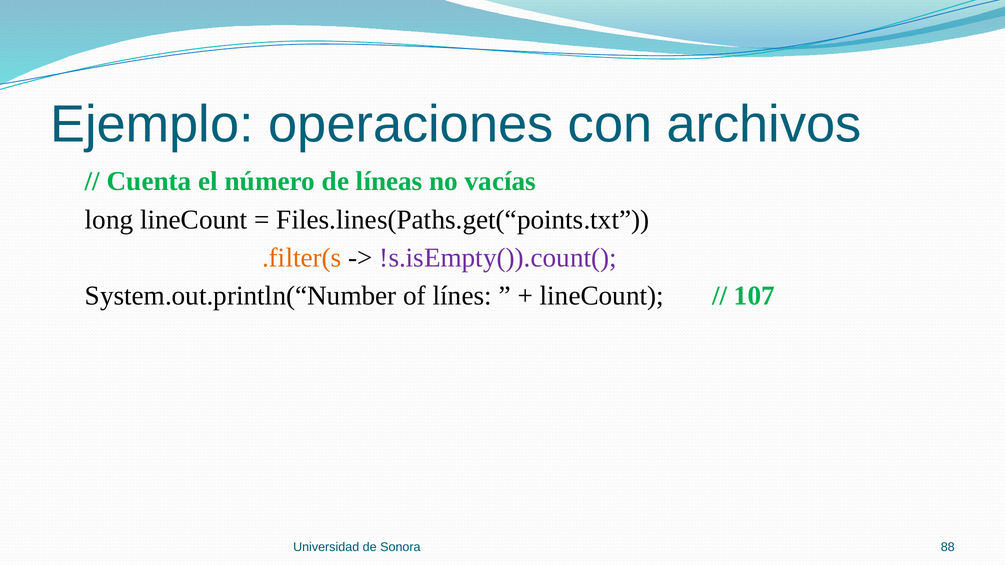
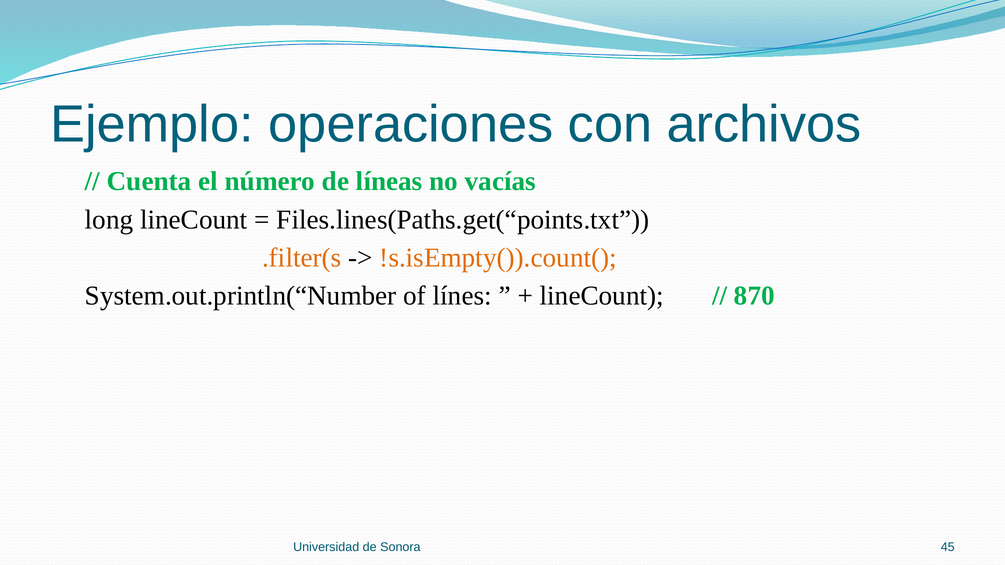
!s.isEmpty()).count( colour: purple -> orange (498, 258)
107: 107 -> 870 (754, 296)
88: 88 -> 45 (948, 547)
